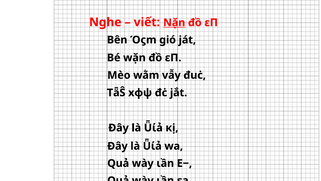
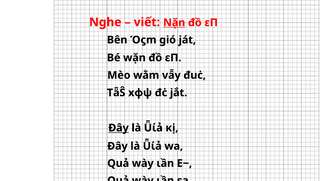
Đây underline: none -> present (119, 128)
